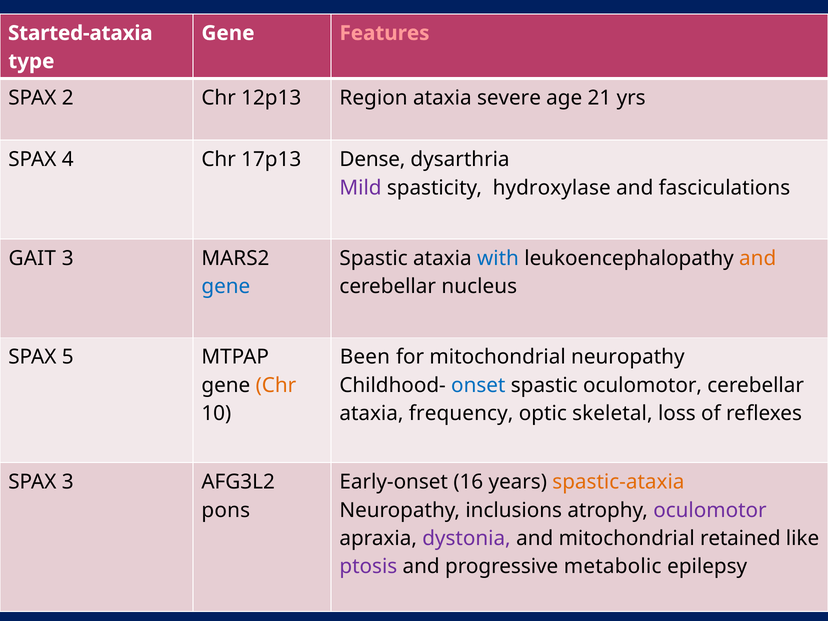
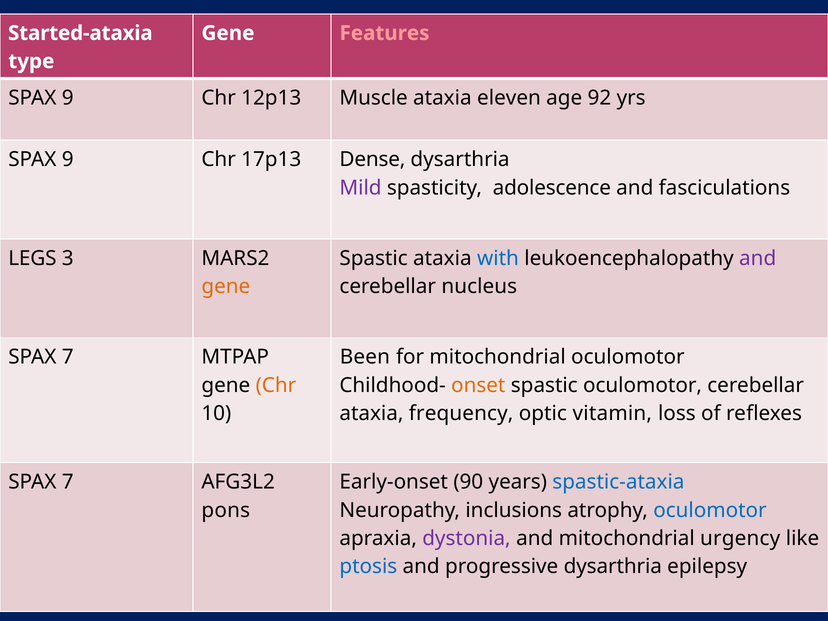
2: 2 -> 9 (68, 98)
Region: Region -> Muscle (374, 98)
severe: severe -> eleven (509, 98)
21: 21 -> 92 (599, 98)
4: 4 -> 9 (68, 160)
hydroxylase: hydroxylase -> adolescence (552, 188)
GAIT: GAIT -> LEGS (32, 258)
and colour: orange -> purple (758, 258)
gene colour: blue -> orange (226, 287)
5: 5 -> 7 (68, 357)
mitochondrial neuropathy: neuropathy -> oculomotor (628, 357)
onset colour: blue -> orange (478, 385)
skeletal: skeletal -> vitamin (612, 413)
3: 3 -> 7 (68, 482)
16: 16 -> 90 (468, 482)
spastic-ataxia colour: orange -> blue (618, 482)
oculomotor colour: purple -> blue (710, 510)
retained: retained -> urgency (740, 538)
ptosis colour: purple -> blue (368, 567)
progressive metabolic: metabolic -> dysarthria (613, 567)
